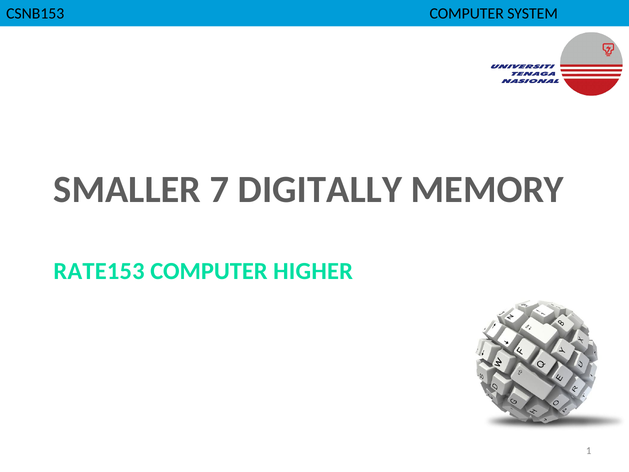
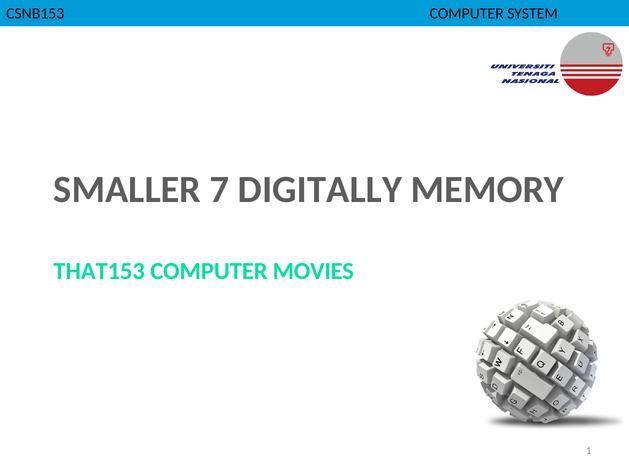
RATE153: RATE153 -> THAT153 (99, 271)
HIGHER: HIGHER -> MOVIES (313, 271)
